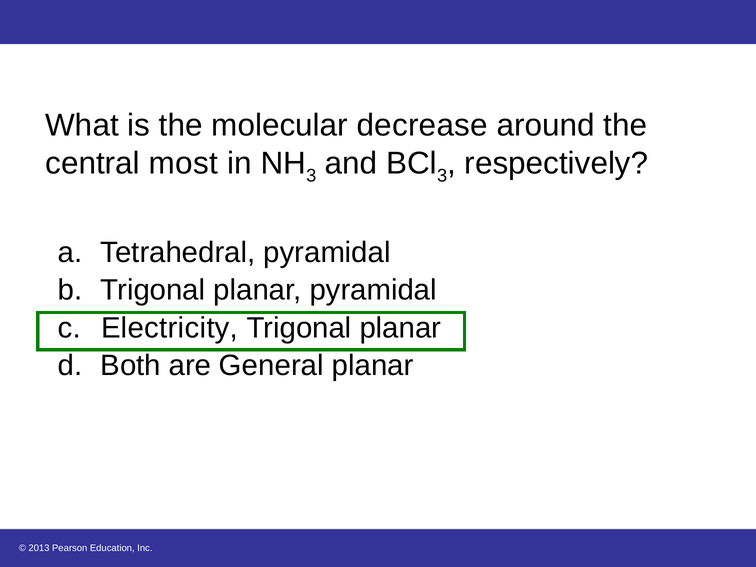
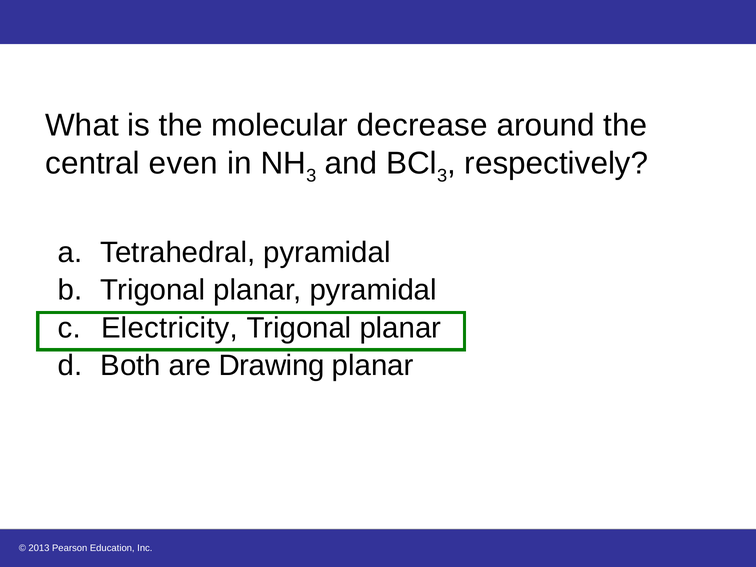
most: most -> even (183, 163)
General: General -> Drawing (272, 366)
